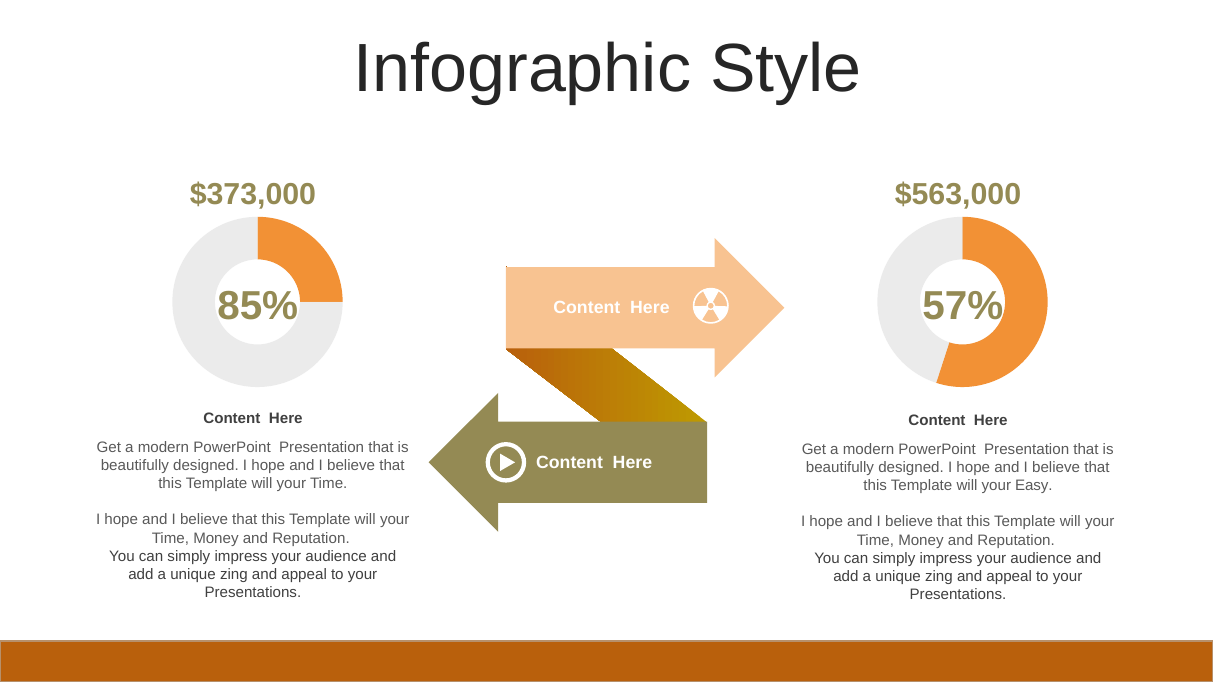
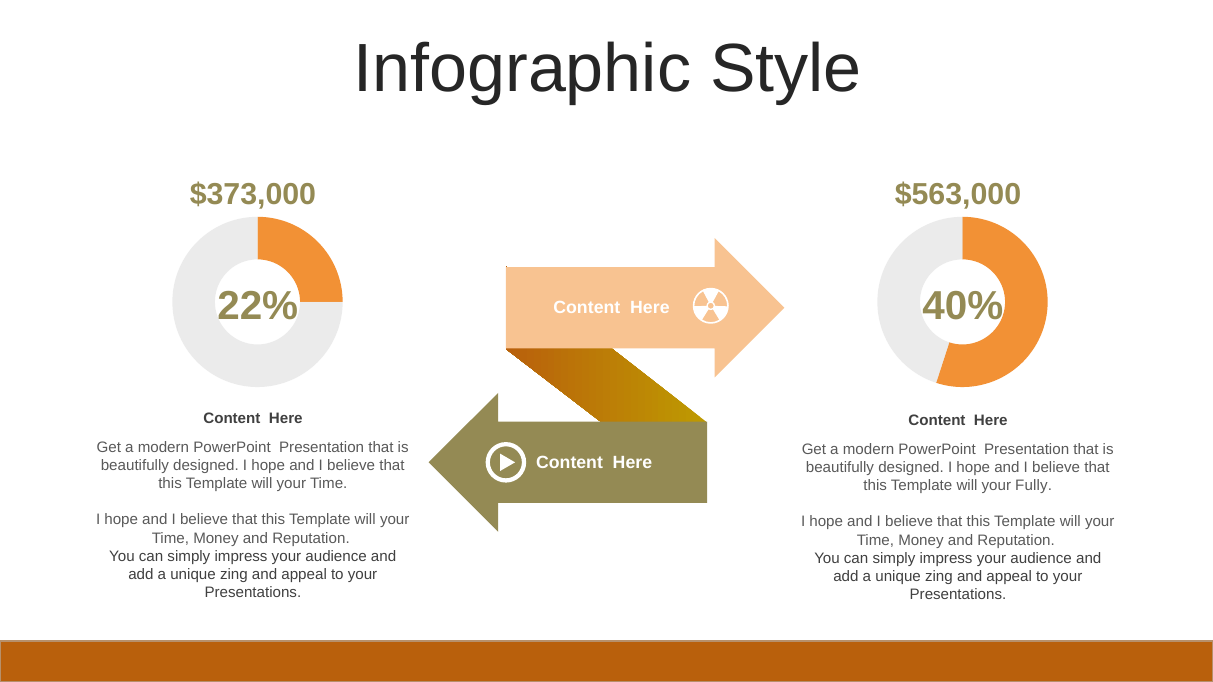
85%: 85% -> 22% (258, 306)
57%: 57% -> 40% (963, 306)
Easy: Easy -> Fully (1034, 486)
